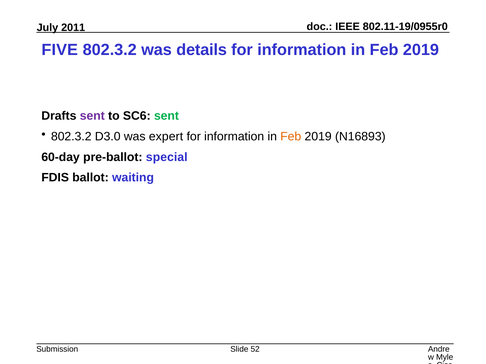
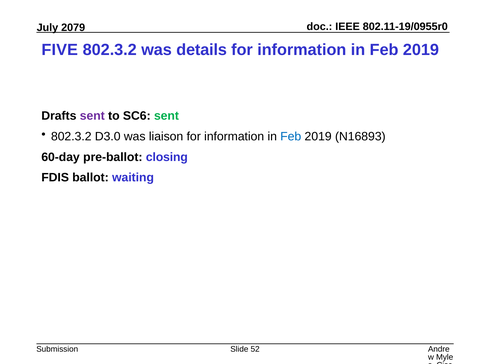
2011: 2011 -> 2079 (73, 28)
expert: expert -> liaison (166, 137)
Feb colour: orange -> blue (291, 137)
special: special -> closing (167, 157)
